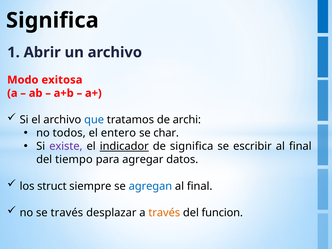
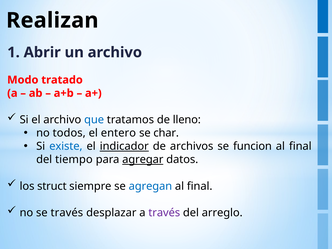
Significa: Significa -> Realizan (52, 20)
exitosa: exitosa -> tratado (62, 80)
archi: archi -> lleno (187, 120)
existe colour: purple -> blue (66, 146)
de significa: significa -> archivos (192, 146)
escribir: escribir -> funcion (252, 146)
agregar underline: none -> present (143, 160)
través colour: orange -> purple (164, 213)
funcion: funcion -> arreglo (222, 213)
